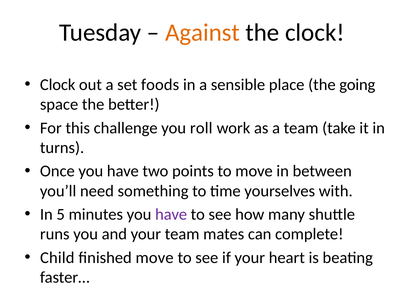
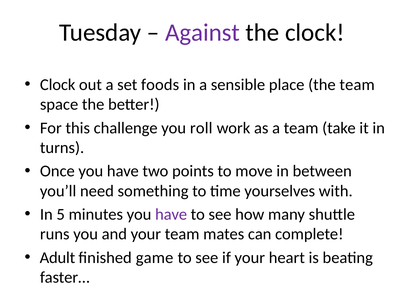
Against colour: orange -> purple (202, 33)
the going: going -> team (357, 85)
Child: Child -> Adult (57, 258)
finished move: move -> game (155, 258)
